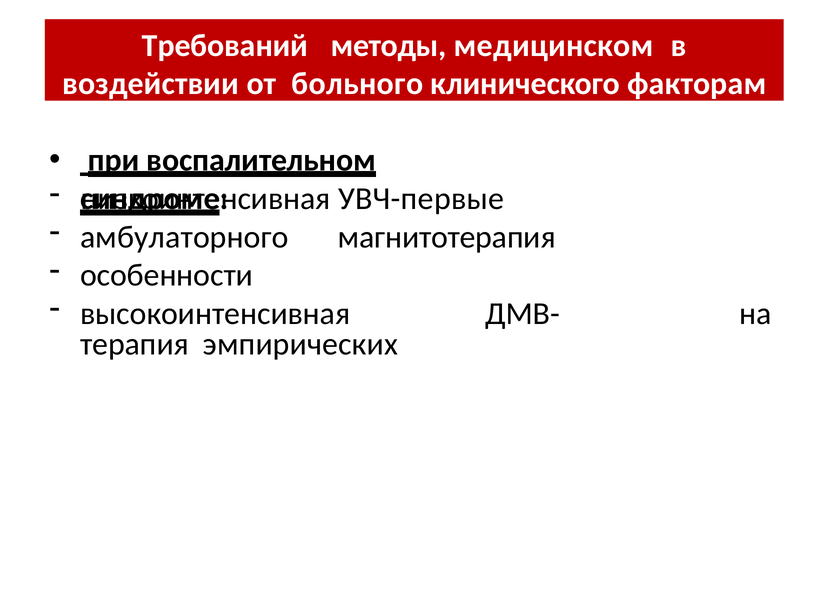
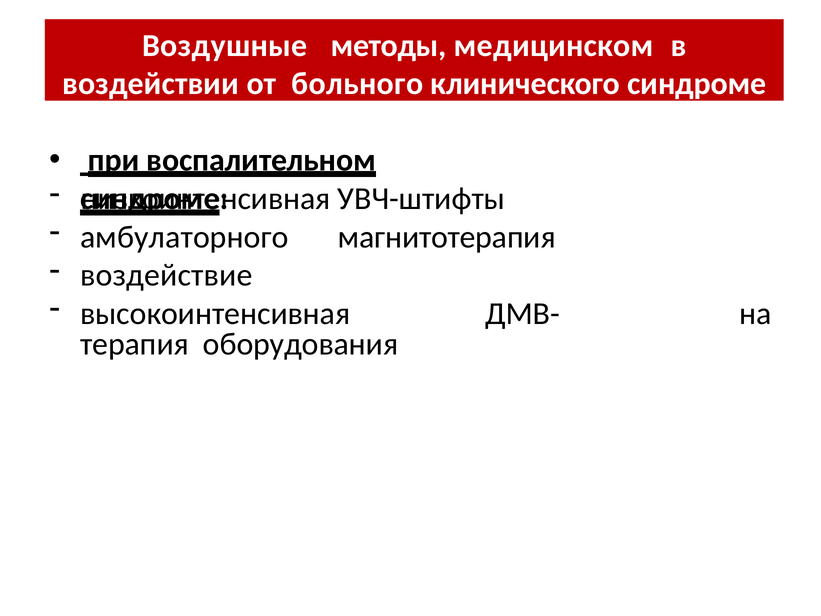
Требований: Требований -> Воздушные (225, 45)
клинического факторам: факторам -> синдроме (697, 84)
УВЧ-первые: УВЧ-первые -> УВЧ-штифты (421, 199)
особенности: особенности -> воздействие (166, 275)
эмпирических: эмпирических -> оборудования (301, 344)
